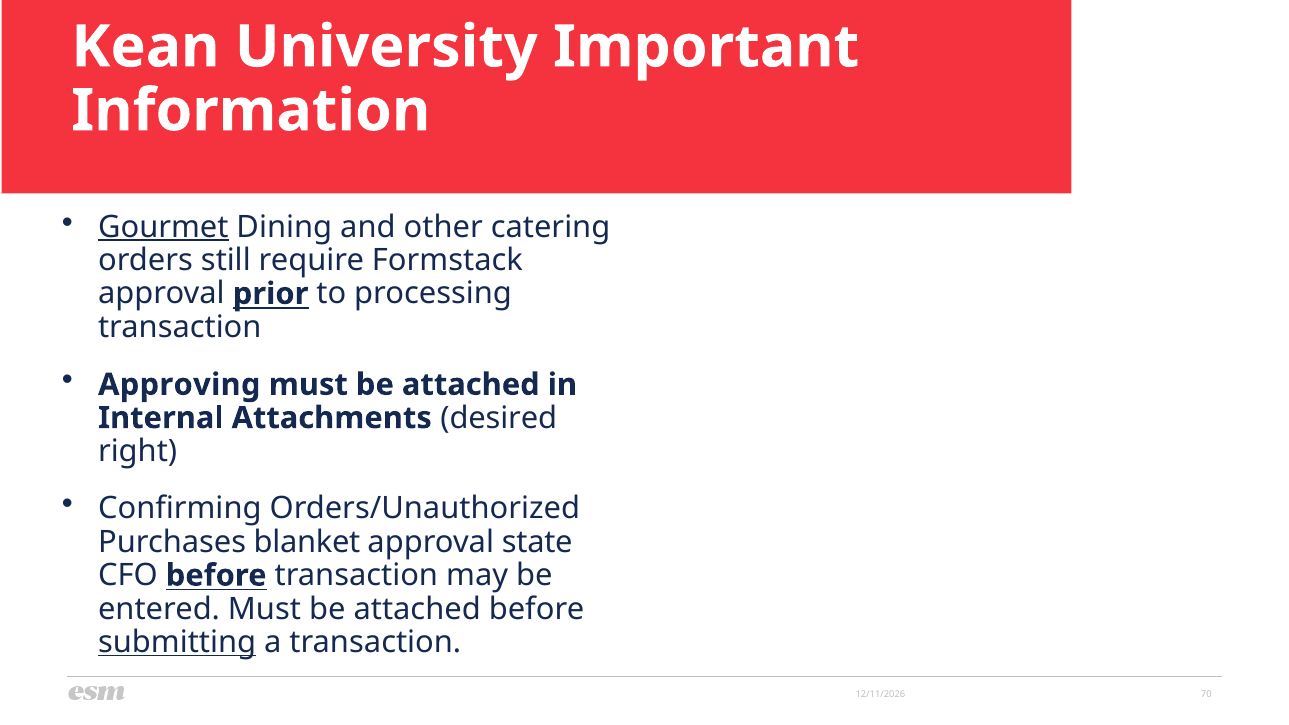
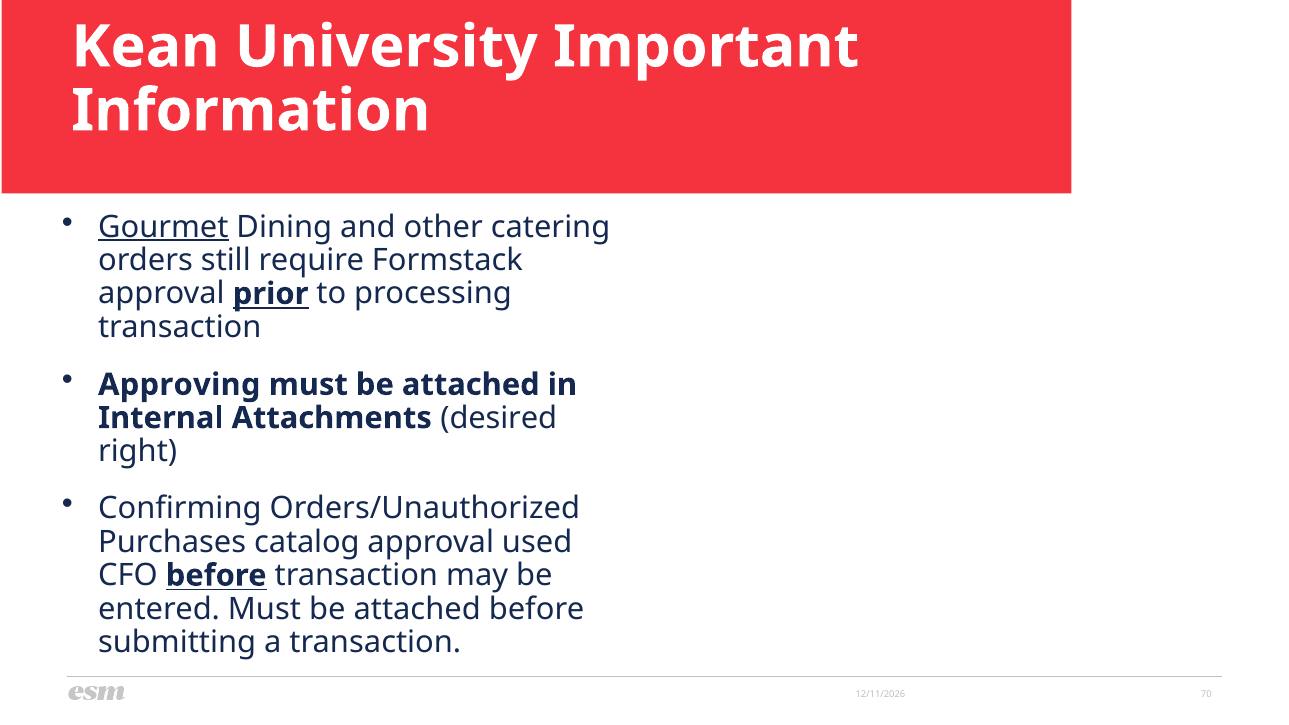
blanket: blanket -> catalog (307, 542)
state: state -> used (537, 542)
submitting underline: present -> none (177, 642)
